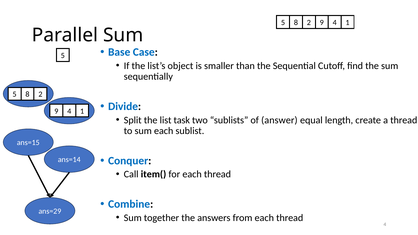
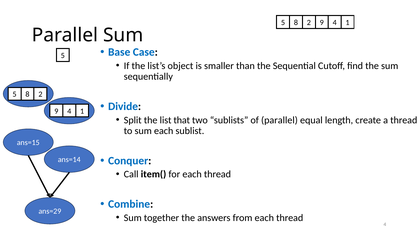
task: task -> that (182, 120)
of answer: answer -> parallel (279, 120)
